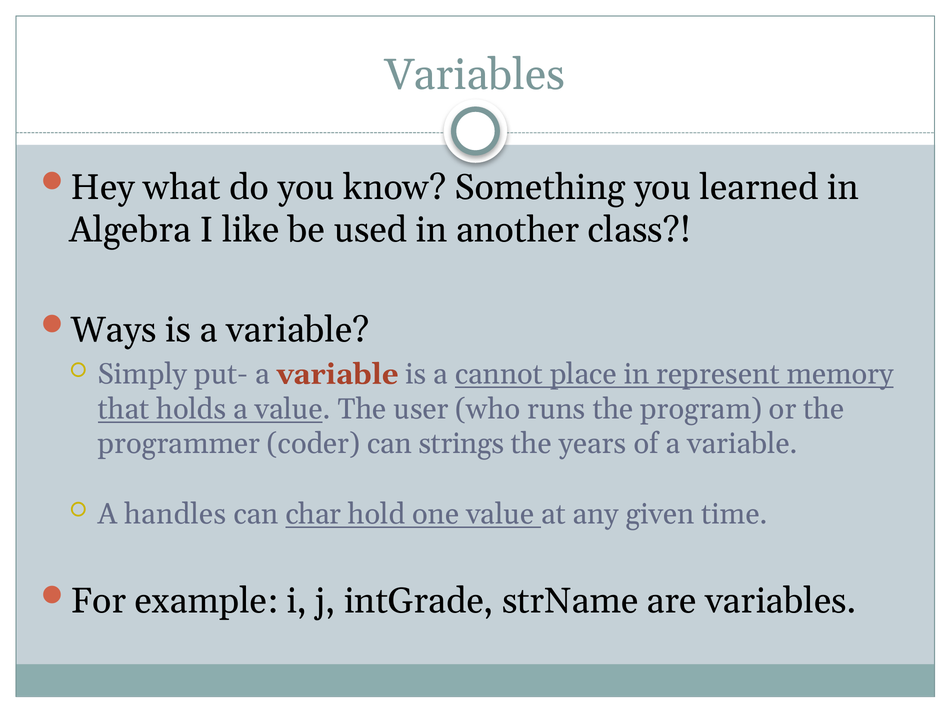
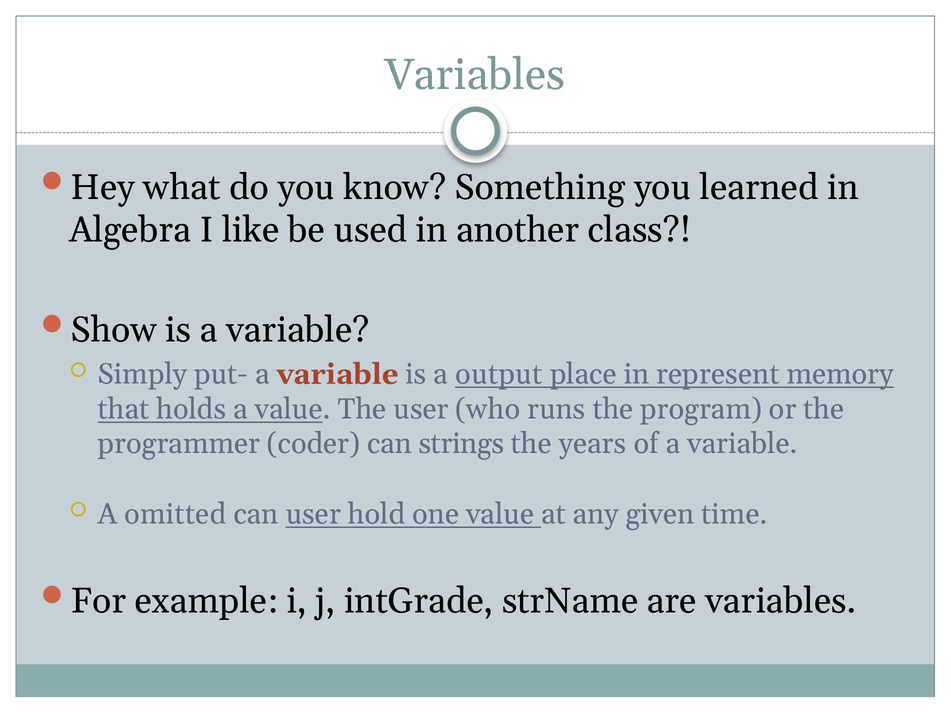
Ways: Ways -> Show (114, 330)
cannot: cannot -> output (499, 374)
handles: handles -> omitted (175, 514)
can char: char -> user (313, 514)
